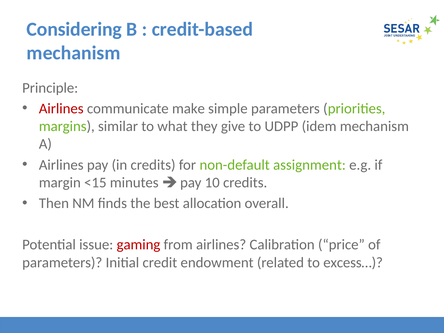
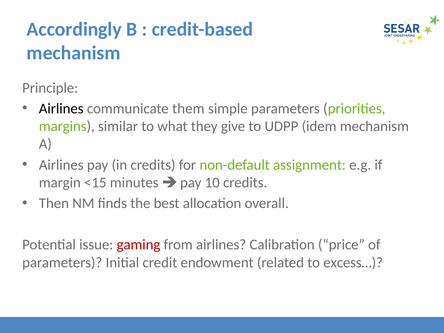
Considering: Considering -> Accordingly (74, 29)
Airlines colour: red -> black (61, 109)
make: make -> them (188, 109)
